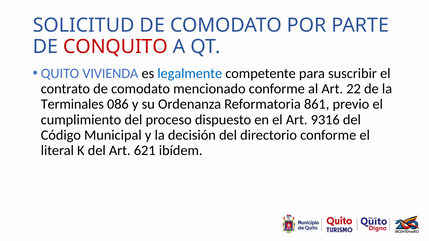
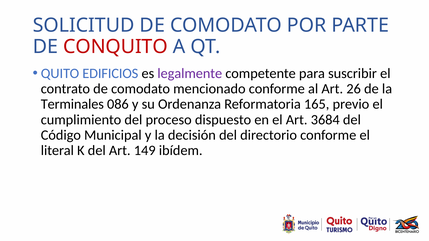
VIVIENDA: VIVIENDA -> EDIFICIOS (110, 73)
legalmente colour: blue -> purple (190, 73)
22: 22 -> 26 (354, 89)
861: 861 -> 165 (317, 104)
9316: 9316 -> 3684 (325, 120)
621: 621 -> 149 (145, 151)
